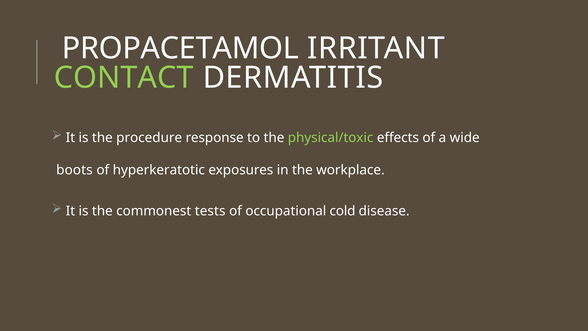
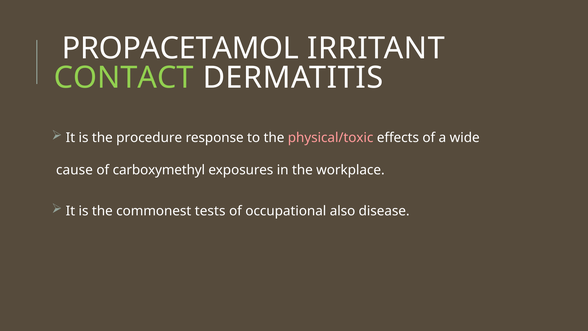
physical/toxic colour: light green -> pink (331, 138)
boots: boots -> cause (74, 170)
hyperkeratotic: hyperkeratotic -> carboxymethyl (159, 170)
cold: cold -> also (342, 211)
